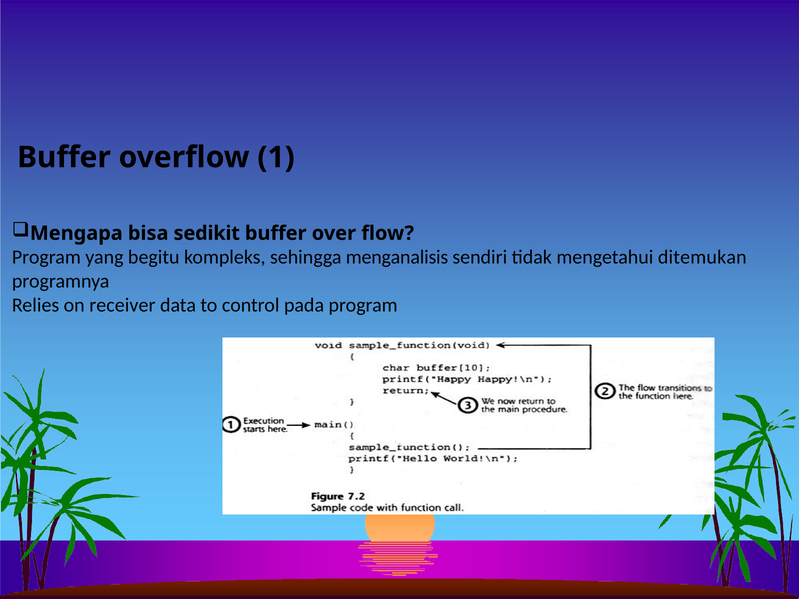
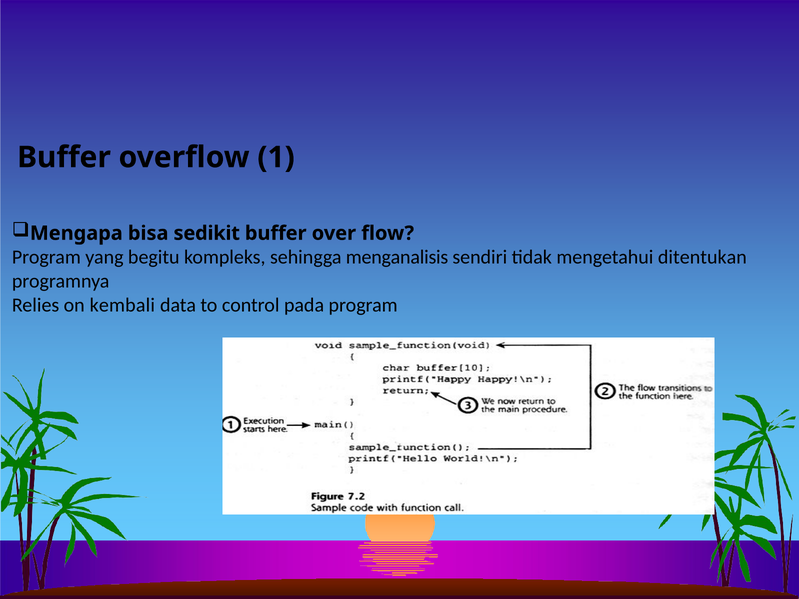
ditemukan: ditemukan -> ditentukan (702, 257)
receiver: receiver -> kembali (122, 305)
